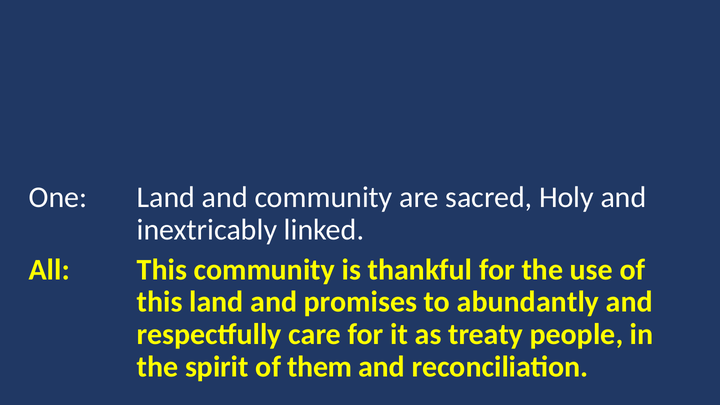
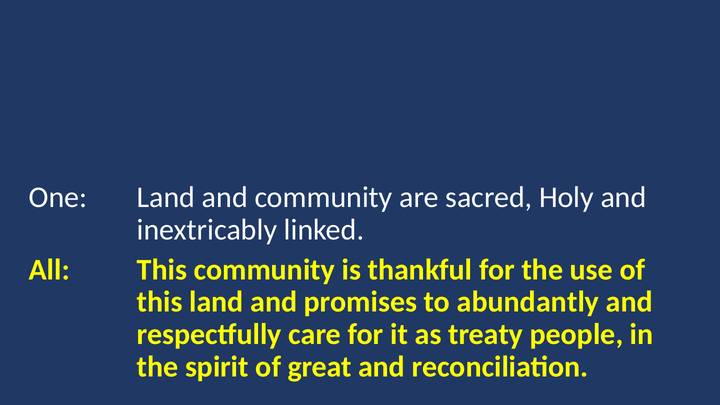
them: them -> great (320, 367)
